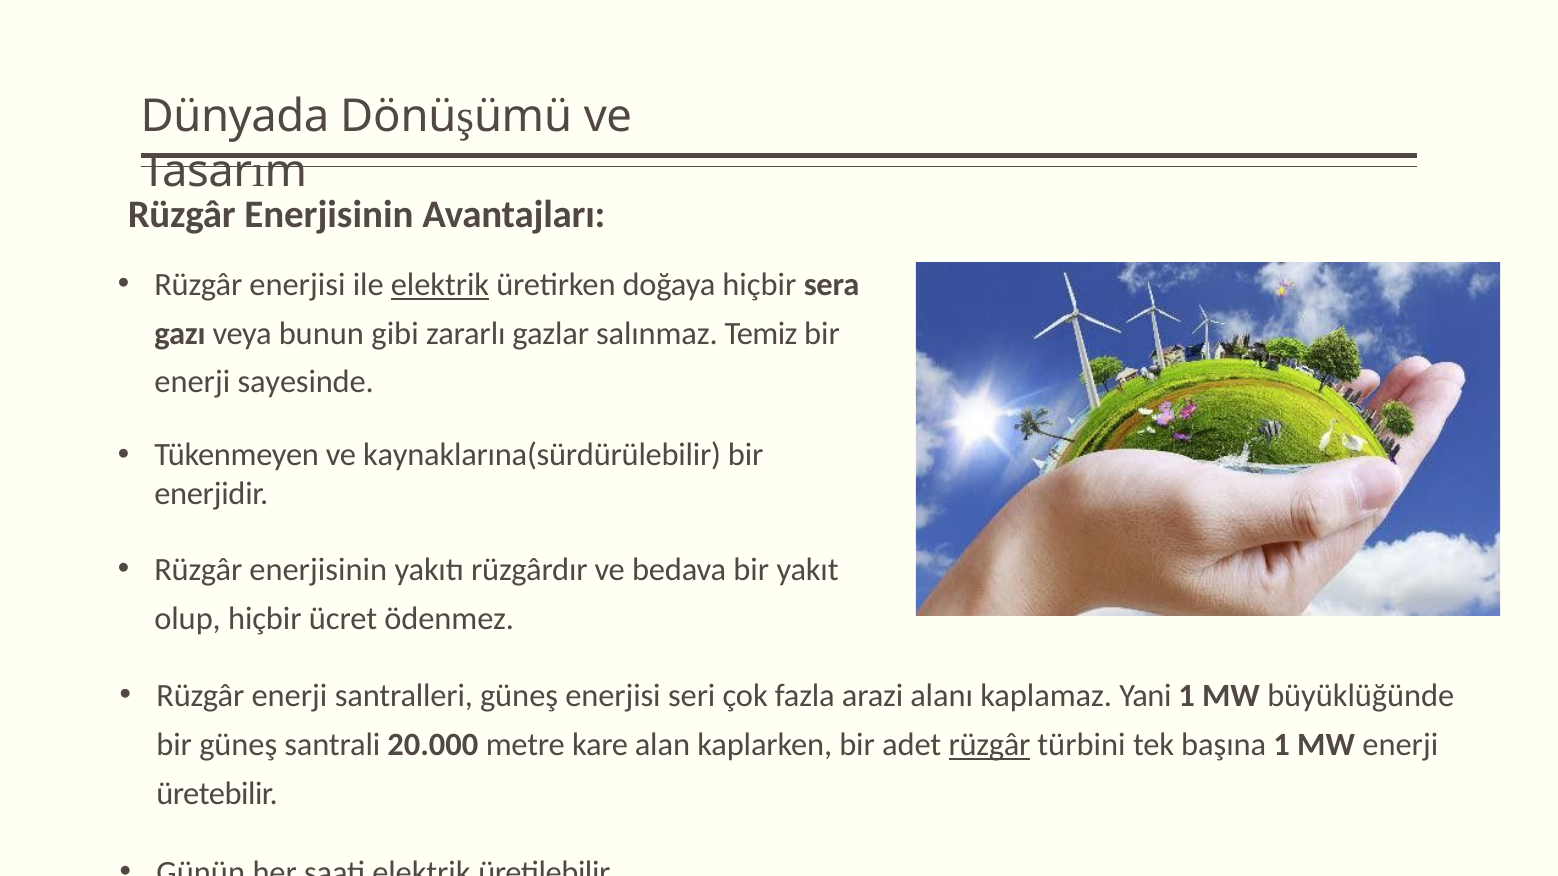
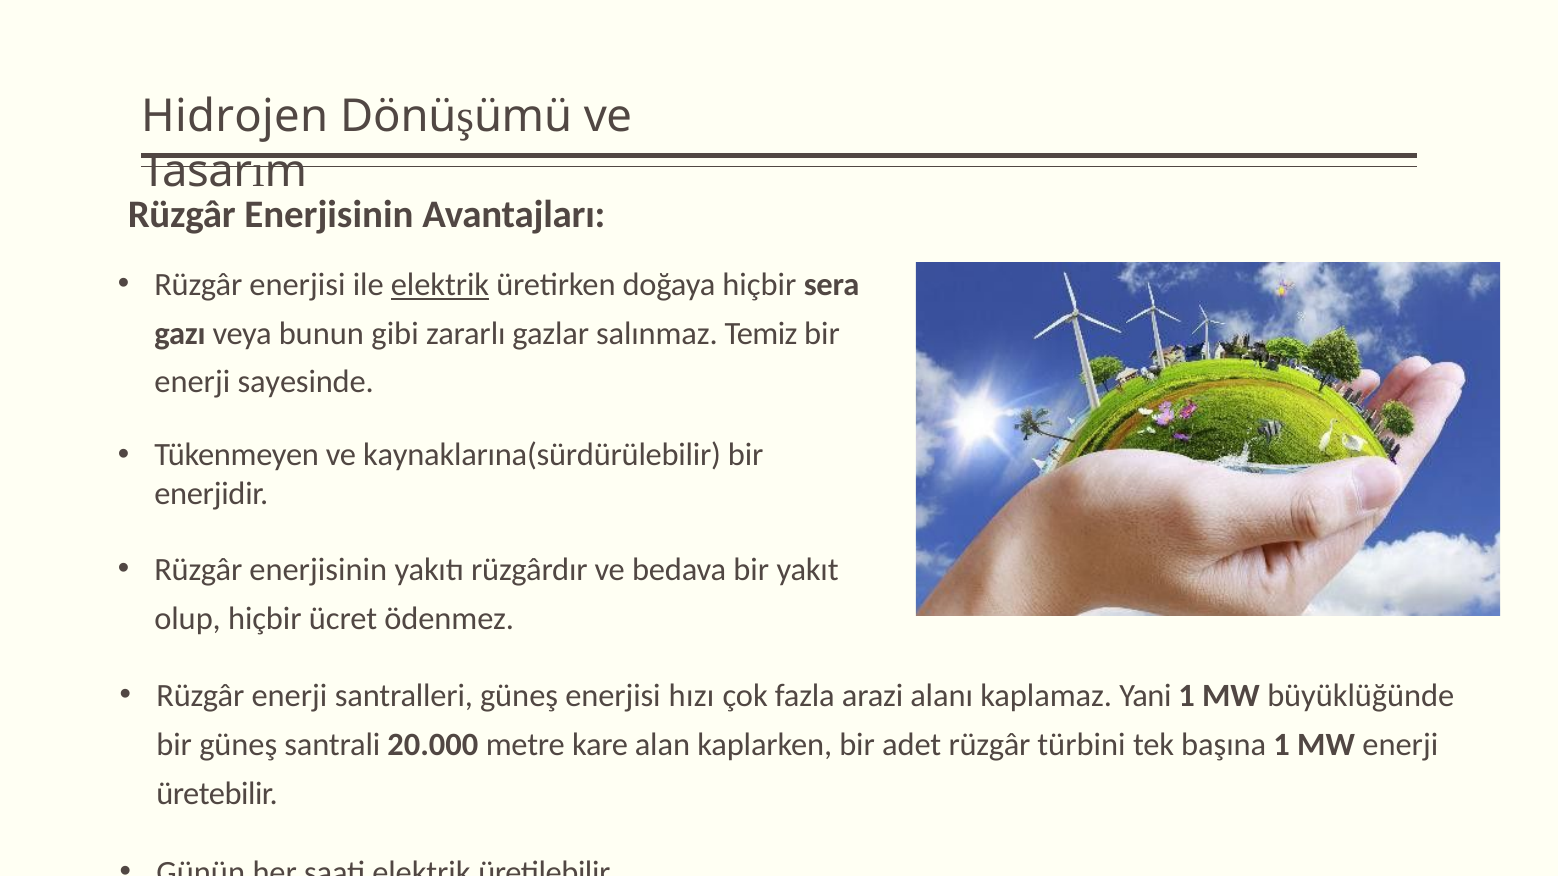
Dünyada: Dünyada -> Hidrojen (235, 117)
seri: seri -> hızı (692, 696)
rüzgâr underline: present -> none (990, 745)
